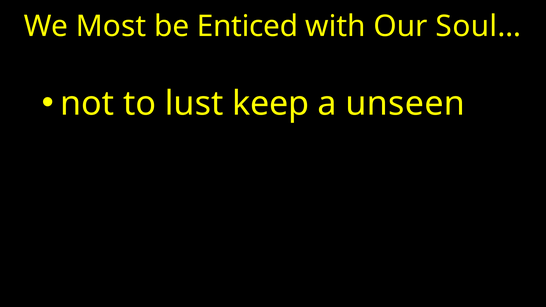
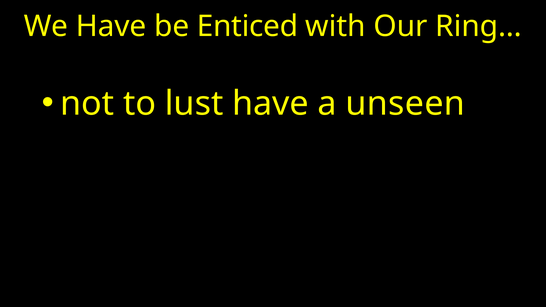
We Most: Most -> Have (111, 26)
Soul…: Soul… -> Ring… (479, 26)
lust keep: keep -> have (271, 104)
